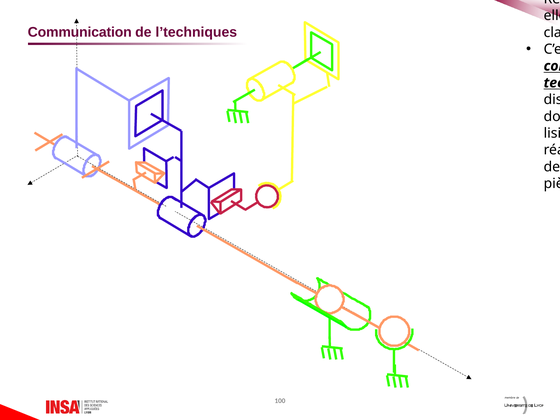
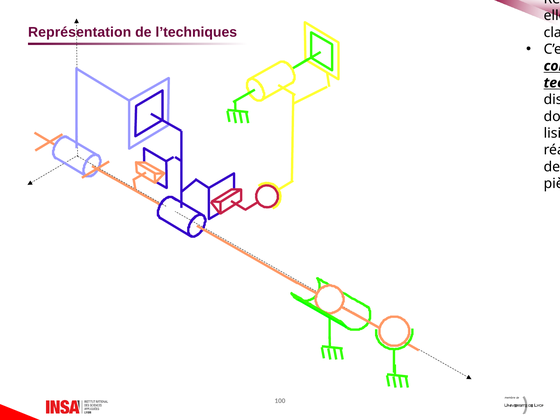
Communication: Communication -> Représentation (80, 32)
